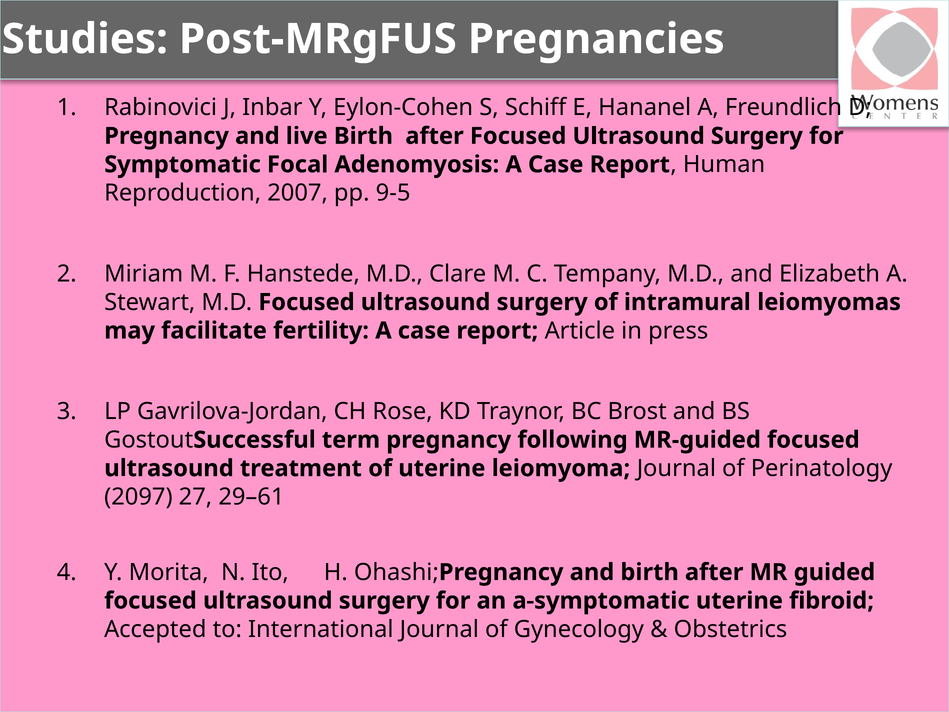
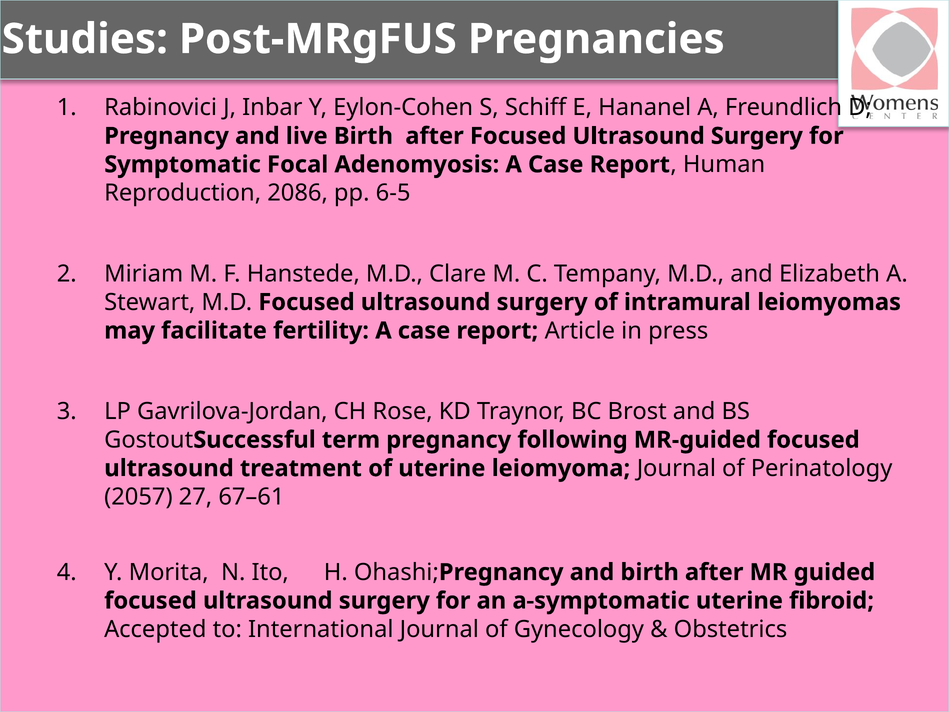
2007: 2007 -> 2086 (298, 193)
9-5: 9-5 -> 6-5 (393, 193)
2097: 2097 -> 2057 (138, 497)
29–61: 29–61 -> 67–61 (251, 497)
